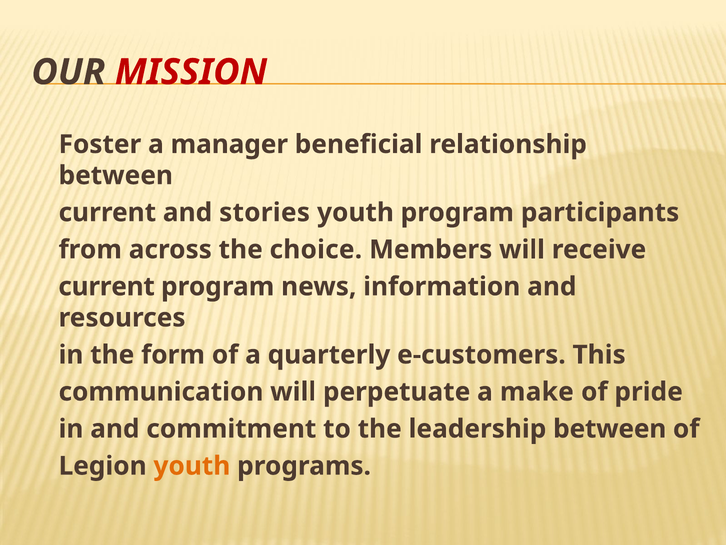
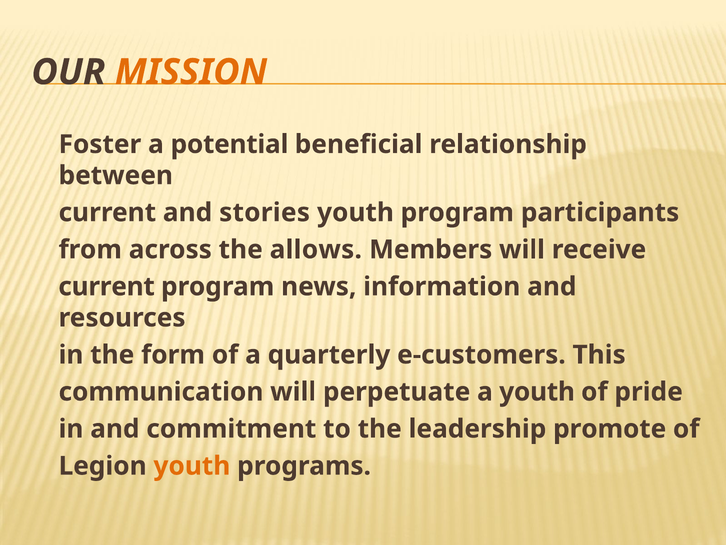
MISSION colour: red -> orange (191, 72)
manager: manager -> potential (229, 144)
choice: choice -> allows (316, 249)
a make: make -> youth (537, 392)
leadership between: between -> promote (610, 429)
